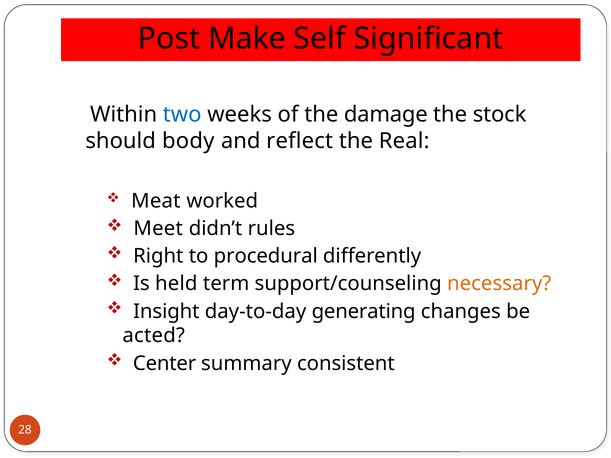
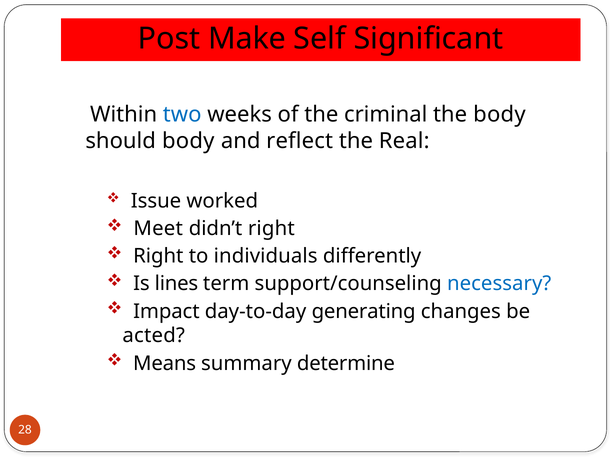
damage: damage -> criminal (386, 115)
the stock: stock -> body (499, 115)
Meat: Meat -> Issue (156, 201)
didn’t rules: rules -> right (271, 229)
procedural: procedural -> individuals (266, 256)
held: held -> lines (176, 284)
necessary colour: orange -> blue (499, 284)
Insight: Insight -> Impact (166, 311)
Center: Center -> Means (165, 363)
consistent: consistent -> determine (346, 363)
